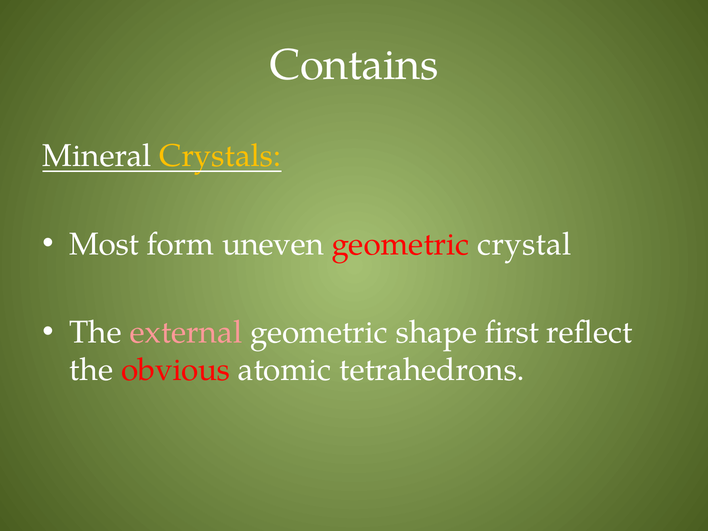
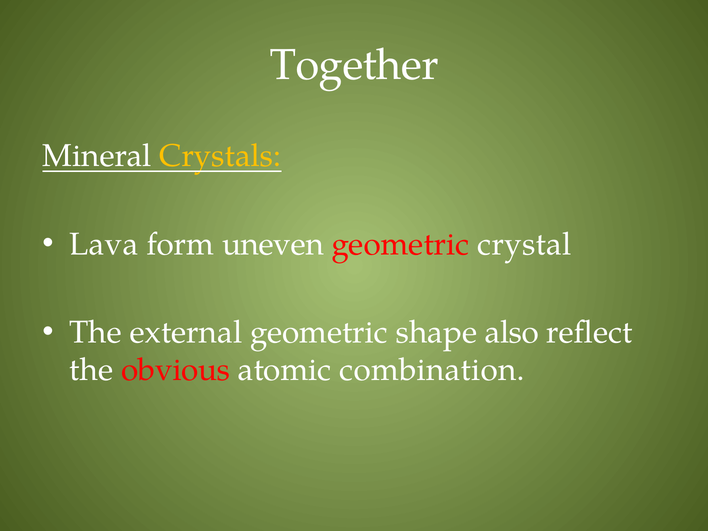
Contains: Contains -> Together (354, 65)
Most: Most -> Lava (104, 244)
external colour: pink -> white (186, 332)
first: first -> also (512, 332)
tetrahedrons: tetrahedrons -> combination (432, 370)
